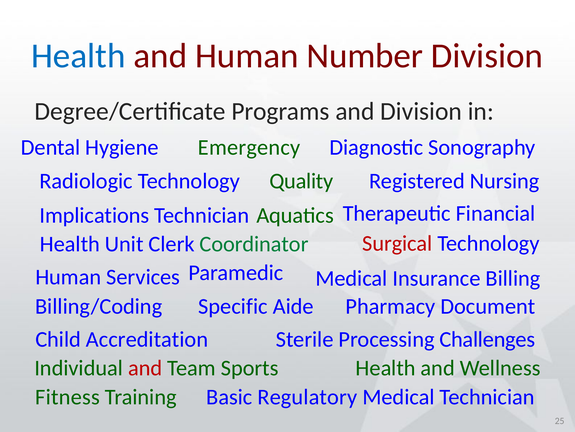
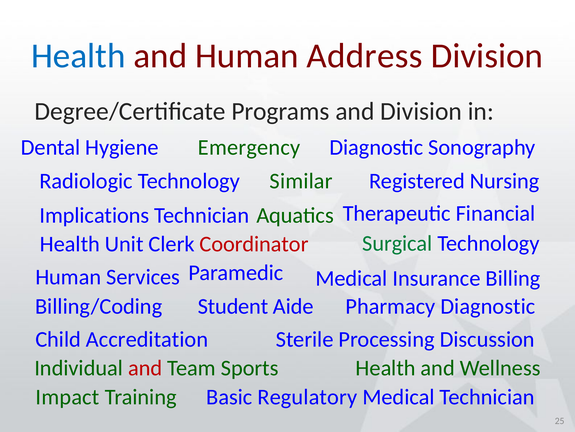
Number: Number -> Address (365, 56)
Quality: Quality -> Similar (301, 181)
Surgical colour: red -> green (397, 243)
Coordinator colour: green -> red (254, 244)
Specific: Specific -> Student (233, 306)
Pharmacy Document: Document -> Diagnostic (488, 306)
Challenges: Challenges -> Discussion (487, 339)
Fitness: Fitness -> Impact (67, 396)
